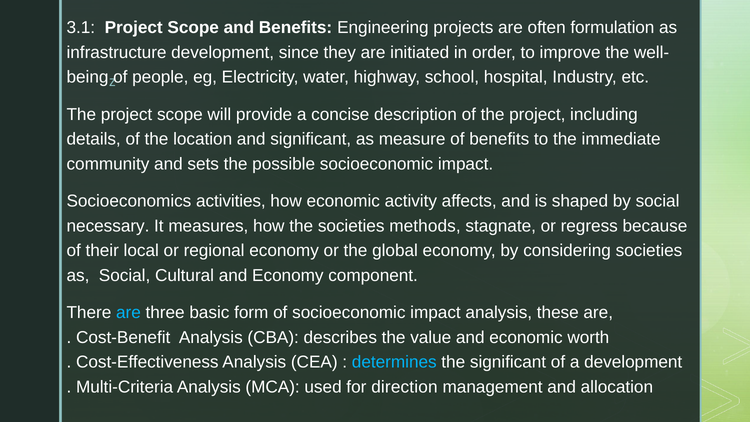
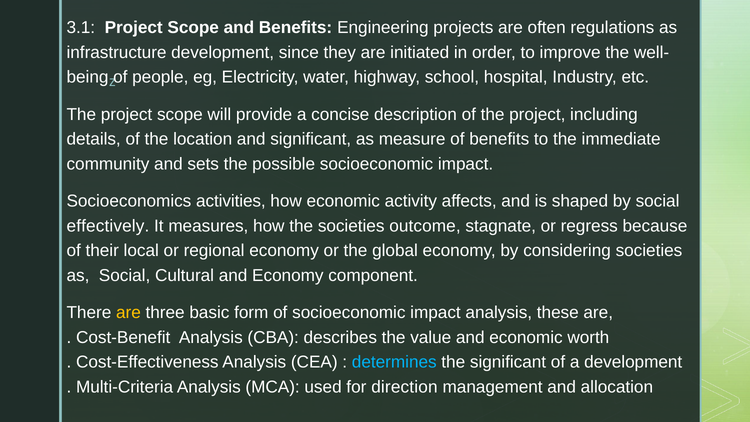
formulation: formulation -> regulations (612, 28)
necessary: necessary -> effectively (108, 226)
methods: methods -> outcome (425, 226)
are colour: light blue -> yellow (128, 313)
